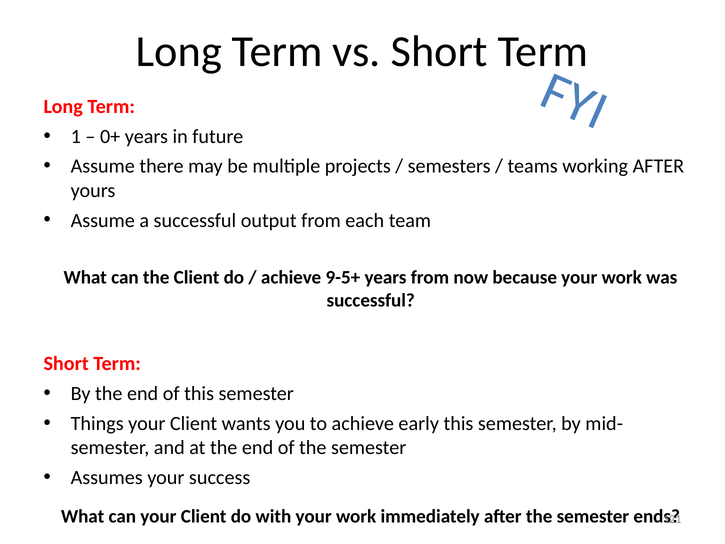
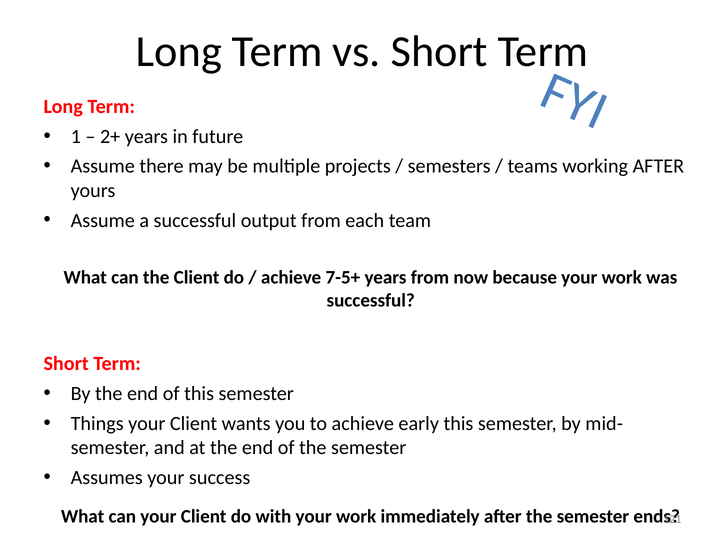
0+: 0+ -> 2+ (110, 136)
9-5+: 9-5+ -> 7-5+ (343, 277)
